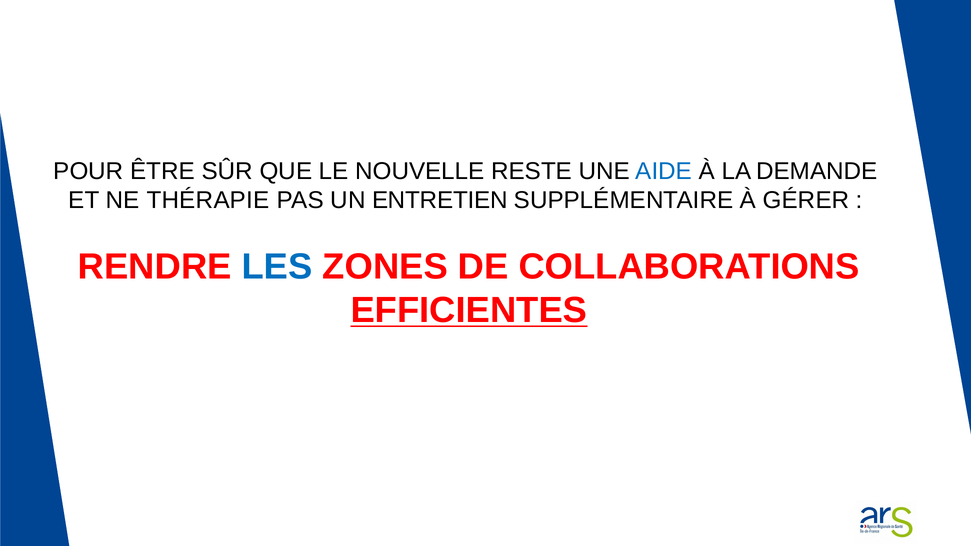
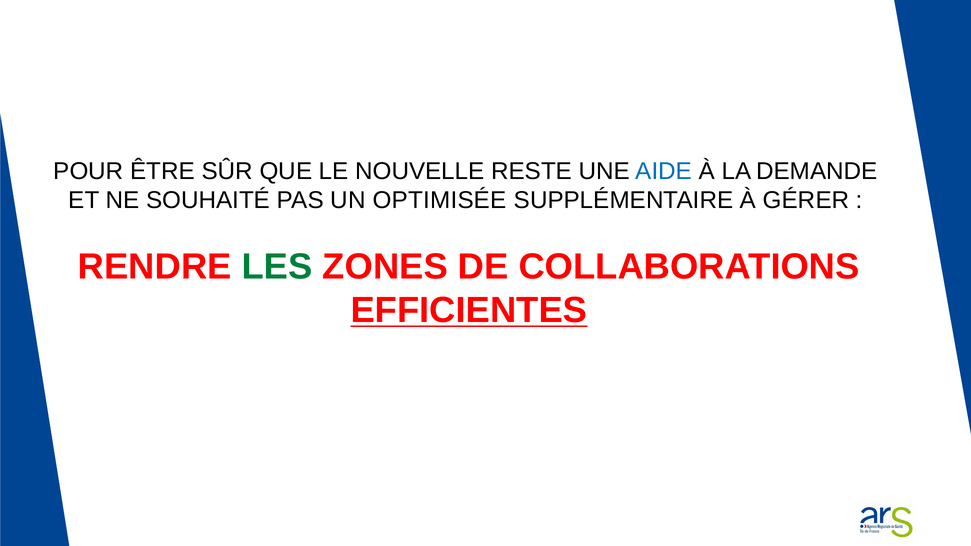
THÉRAPIE: THÉRAPIE -> SOUHAITÉ (208, 200)
ENTRETIEN: ENTRETIEN -> OPTIMISÉE (440, 200)
LES colour: blue -> green (277, 267)
